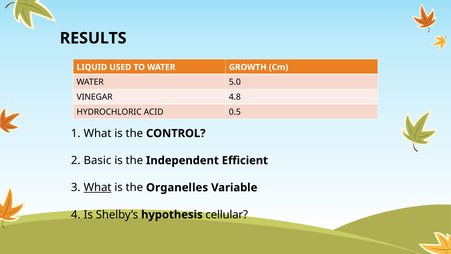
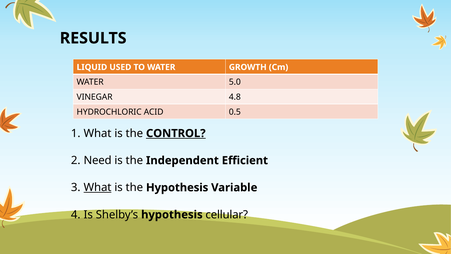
CONTROL underline: none -> present (176, 133)
Basic: Basic -> Need (98, 160)
the Organelles: Organelles -> Hypothesis (177, 187)
